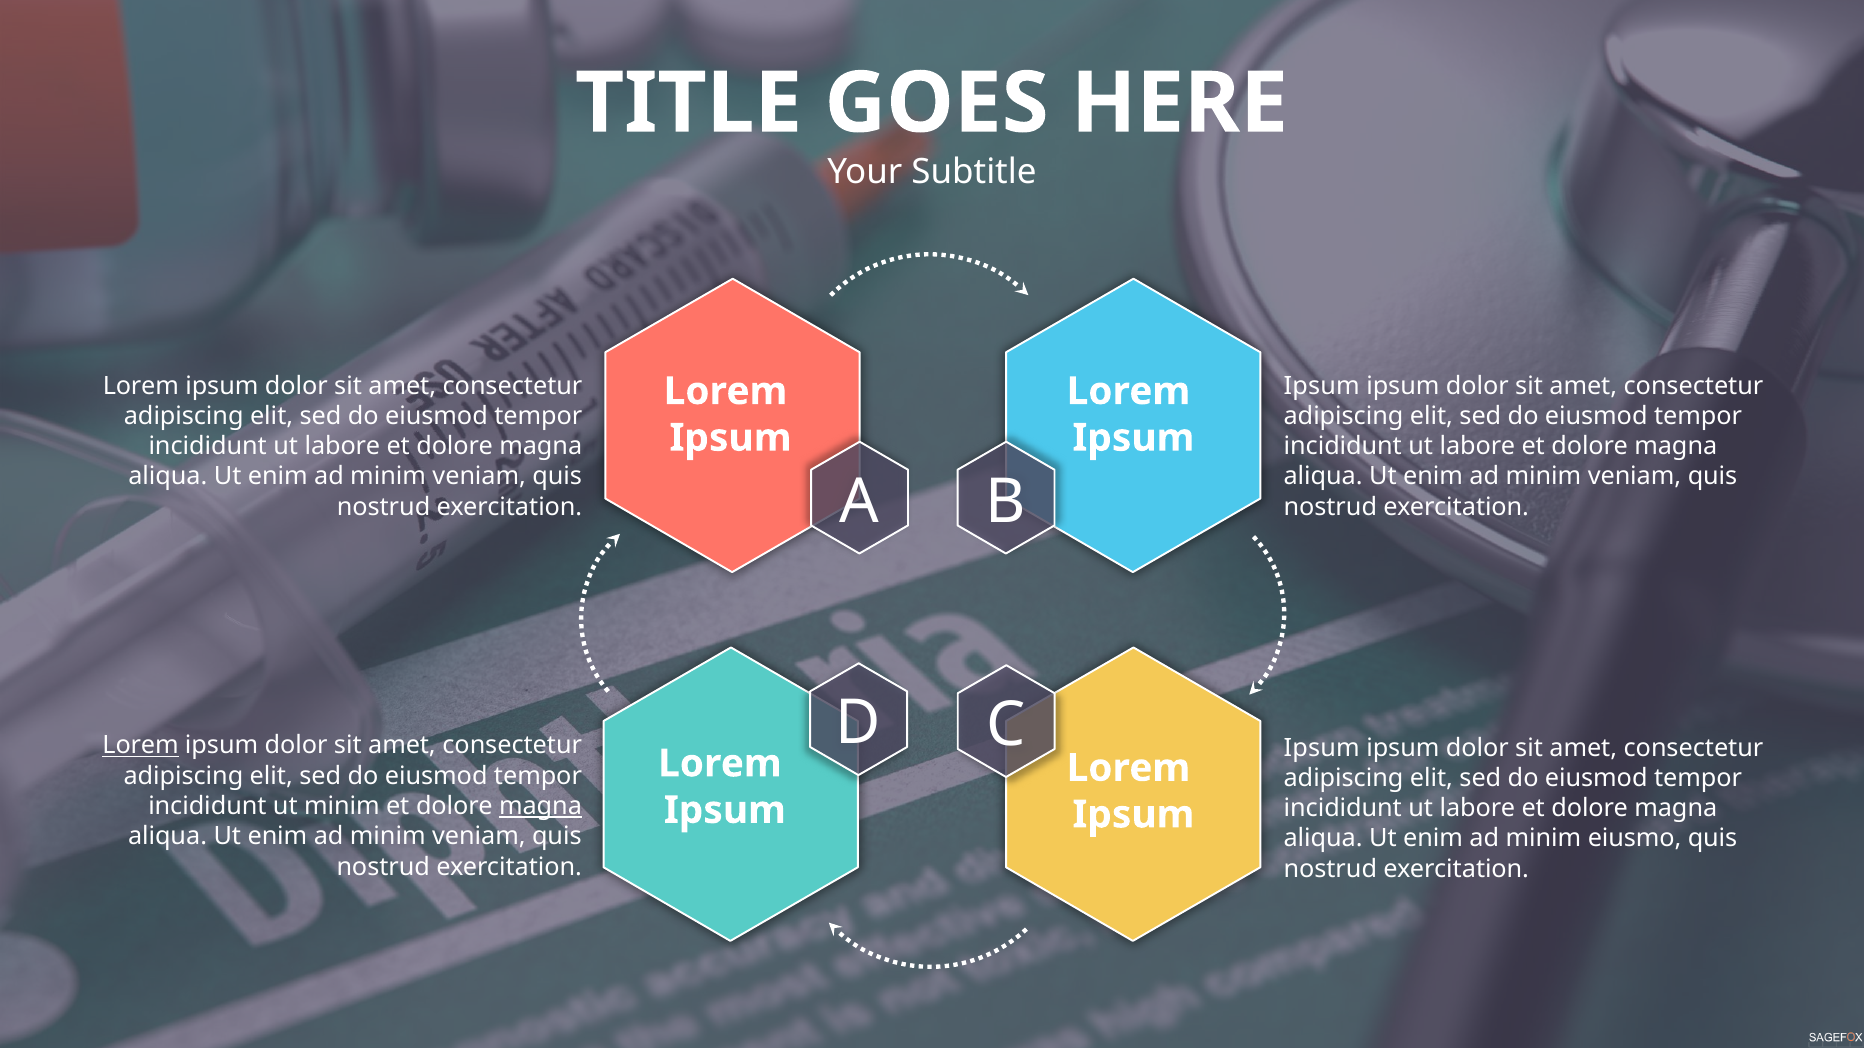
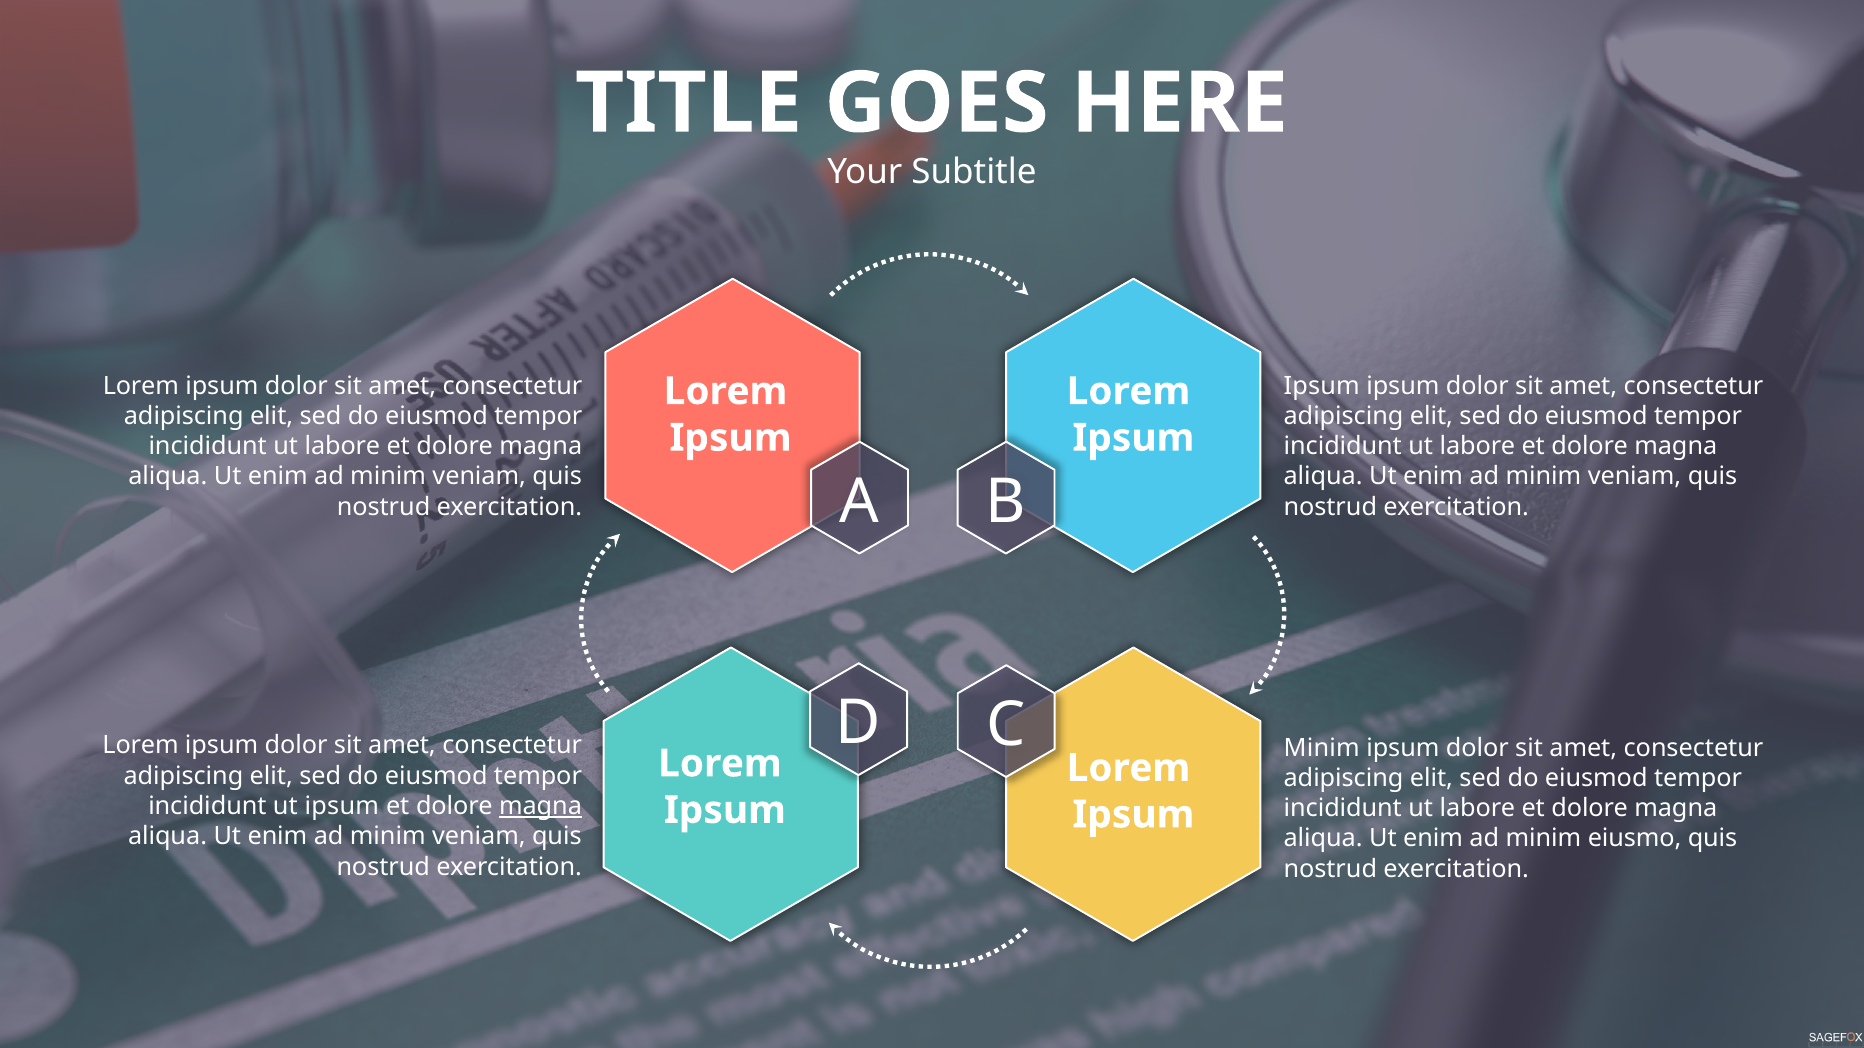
Lorem underline: present -> none (141, 746)
Ipsum: Ipsum -> Minim (1322, 748)
ut minim: minim -> ipsum (342, 807)
